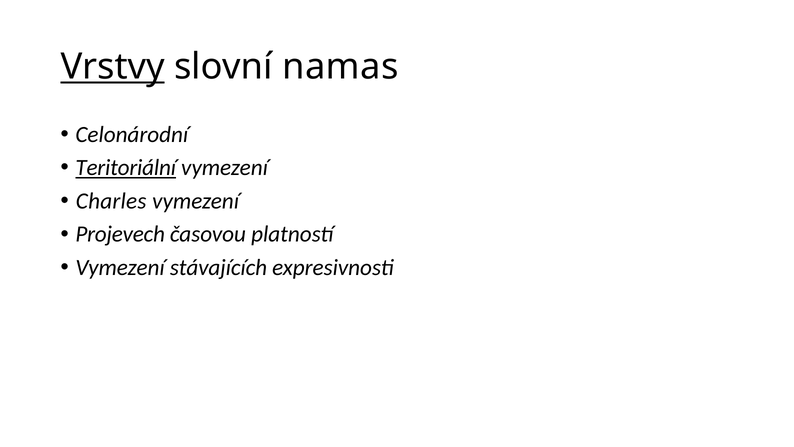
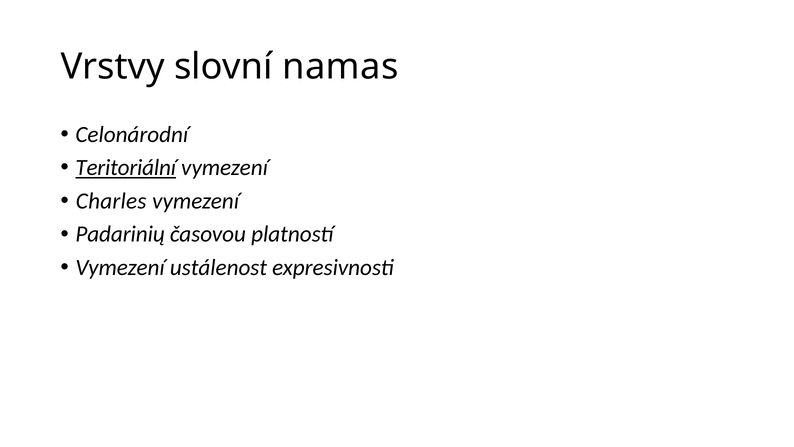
Vrstvy underline: present -> none (113, 67)
Projevech: Projevech -> Padarinių (120, 234)
stávajících: stávajících -> ustálenost (218, 267)
